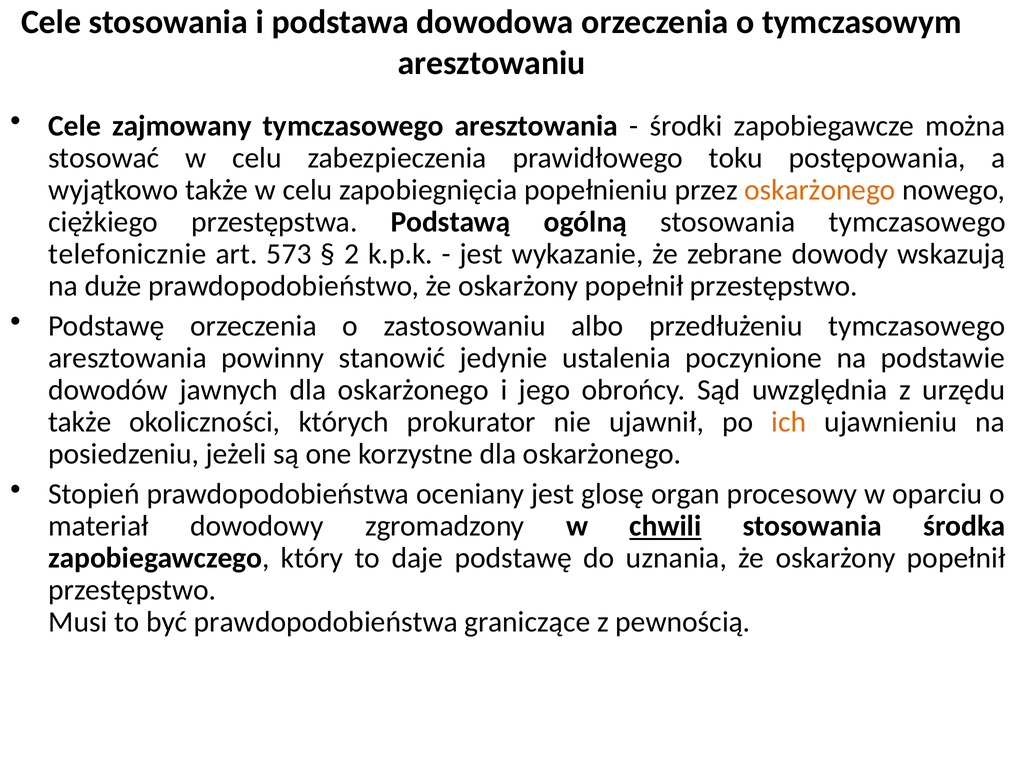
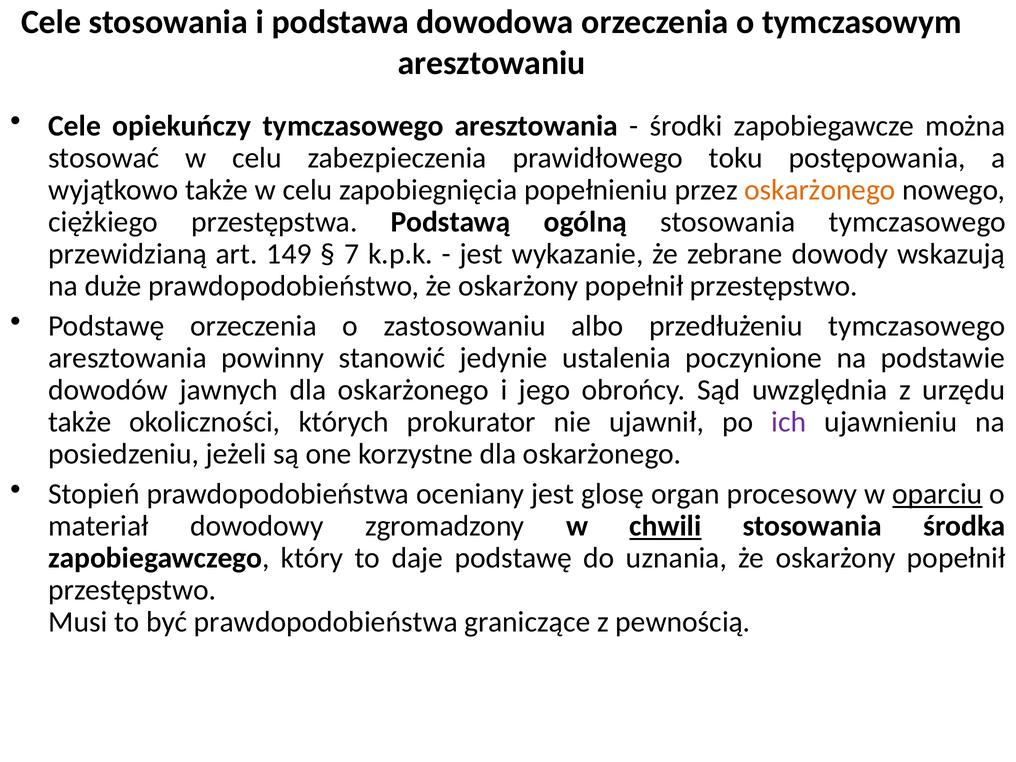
zajmowany: zajmowany -> opiekuńczy (182, 126)
telefonicznie: telefonicznie -> przewidzianą (128, 254)
573: 573 -> 149 (289, 254)
2: 2 -> 7 (352, 254)
ich colour: orange -> purple (789, 422)
oparciu underline: none -> present (937, 494)
